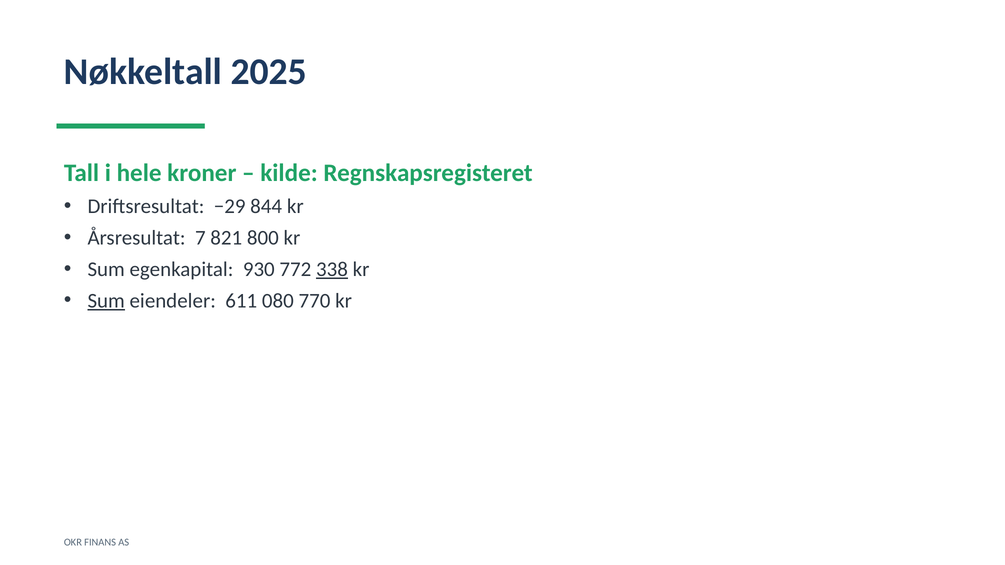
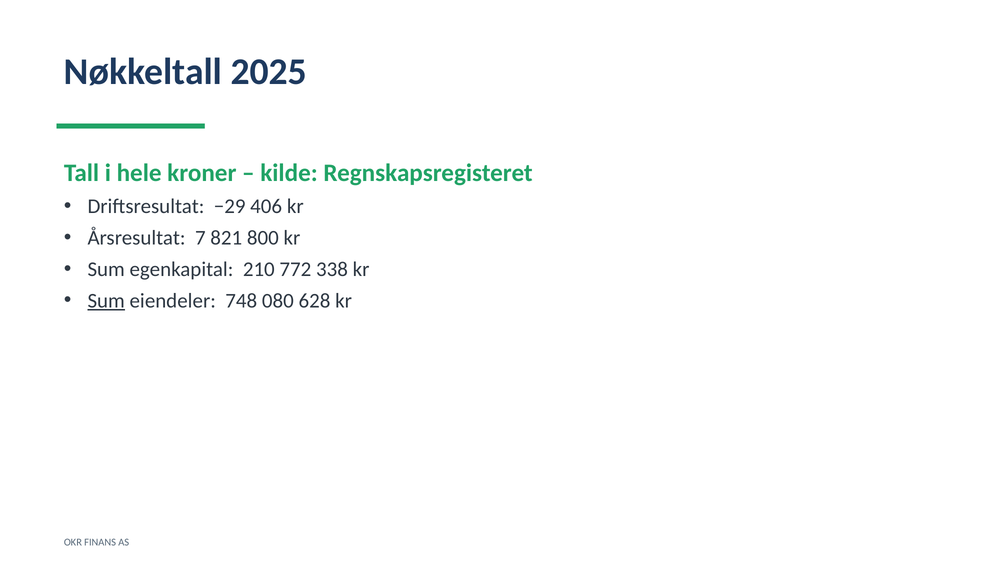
844: 844 -> 406 (266, 207)
930: 930 -> 210 (259, 270)
338 underline: present -> none (332, 270)
611: 611 -> 748 (241, 301)
770: 770 -> 628 (314, 301)
